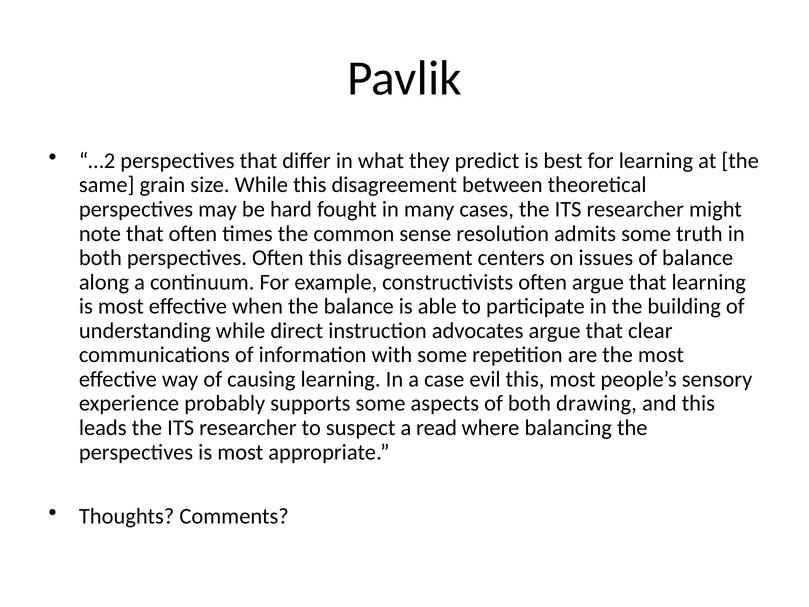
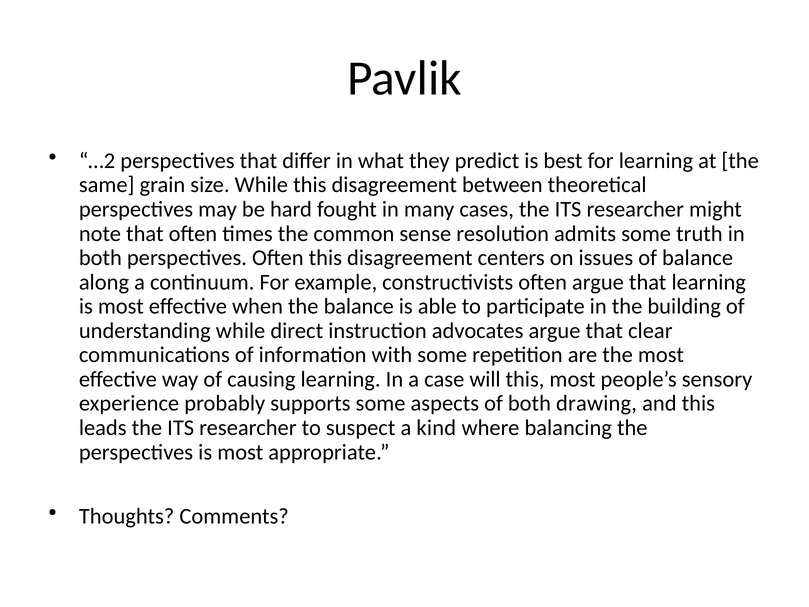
evil: evil -> will (485, 379)
read: read -> kind (436, 428)
